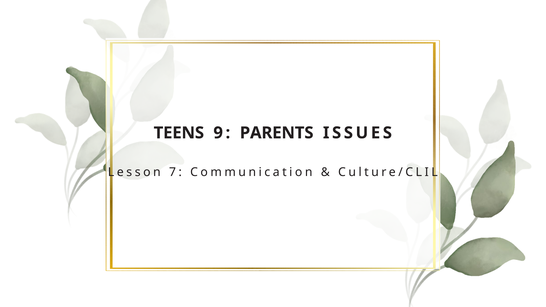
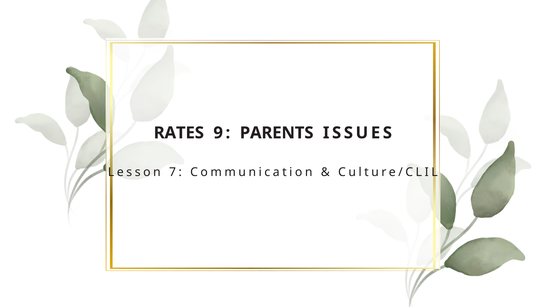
TEENS: TEENS -> RATES (179, 133)
